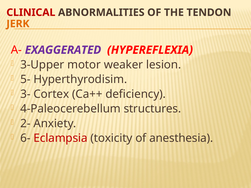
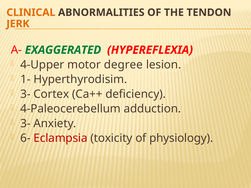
CLINICAL colour: red -> orange (31, 12)
EXAGGERATED colour: purple -> green (63, 50)
3-Upper: 3-Upper -> 4-Upper (42, 65)
weaker: weaker -> degree (123, 65)
5-: 5- -> 1- (25, 79)
structures: structures -> adduction (152, 109)
2-: 2- -> 3- (25, 124)
anesthesia: anesthesia -> physiology (181, 138)
